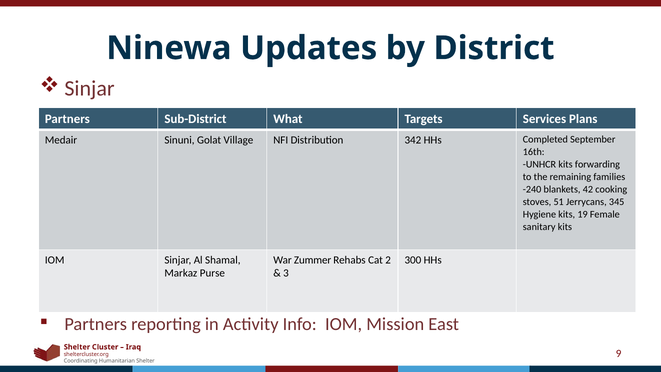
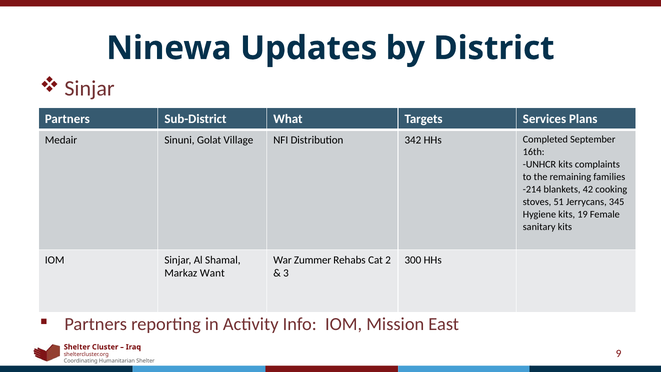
forwarding: forwarding -> complaints (597, 164)
-240: -240 -> -214 (532, 189)
Purse: Purse -> Want (212, 273)
